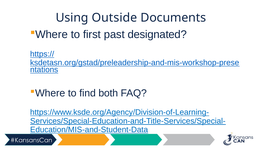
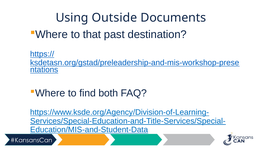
first: first -> that (92, 34)
designated: designated -> destination (157, 34)
